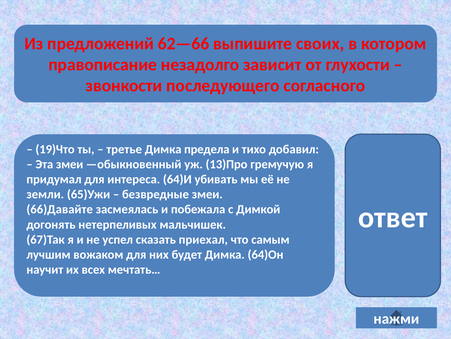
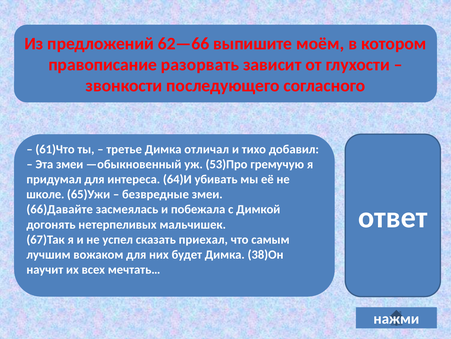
своих: своих -> моём (320, 44)
незадолго: незадолго -> разорвать (200, 65)
19)Что: 19)Что -> 61)Что (55, 149)
предела: предела -> отличал (207, 149)
13)Про: 13)Про -> 53)Про (227, 164)
земли: земли -> школе (45, 194)
64)Он: 64)Он -> 38)Он (266, 254)
